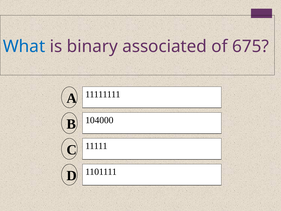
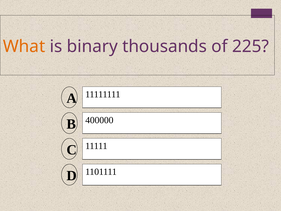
What colour: blue -> orange (24, 46)
associated: associated -> thousands (165, 46)
675: 675 -> 225 (251, 46)
104000: 104000 -> 400000 (99, 120)
